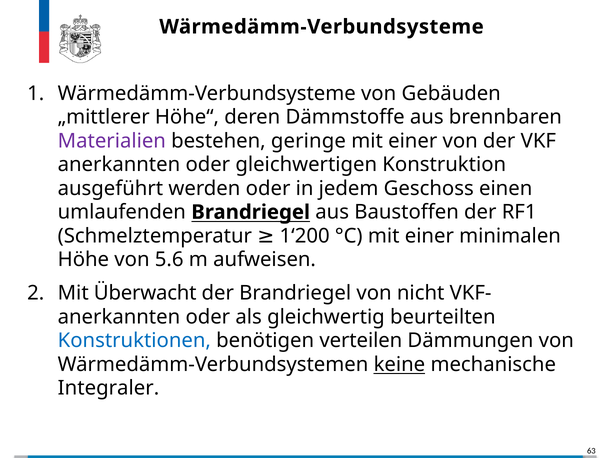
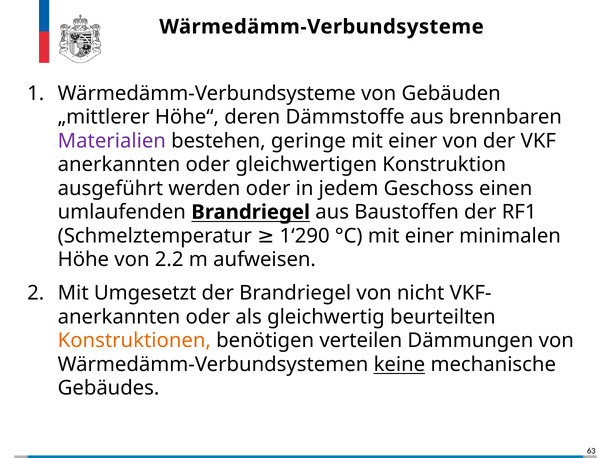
1‘200: 1‘200 -> 1‘290 (305, 236)
5.6: 5.6 -> 2.2 (169, 259)
Überwacht: Überwacht -> Umgesetzt (145, 293)
Konstruktionen colour: blue -> orange (134, 340)
Integraler: Integraler -> Gebäudes (109, 388)
